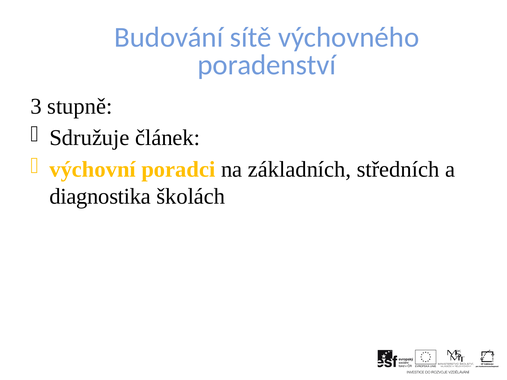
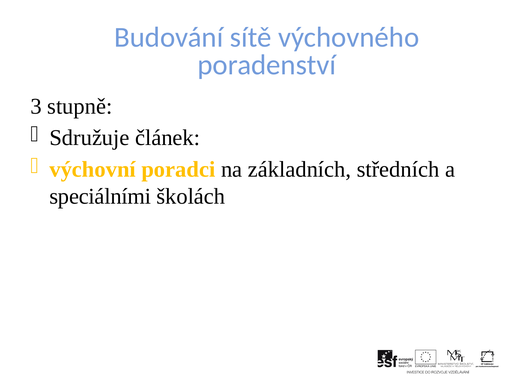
diagnostika: diagnostika -> speciálními (100, 197)
